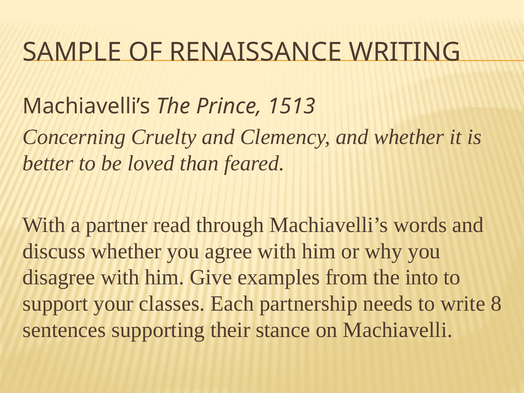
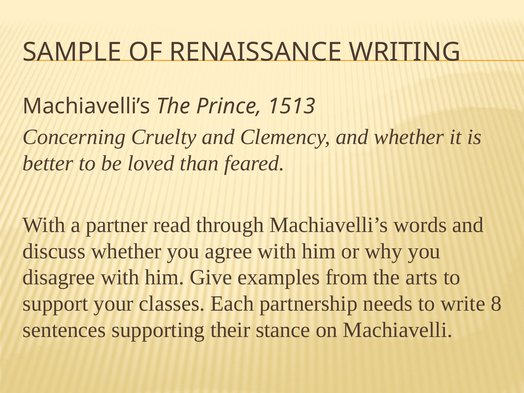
into: into -> arts (422, 277)
